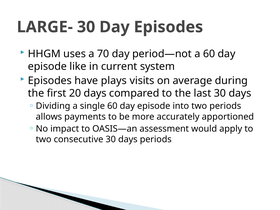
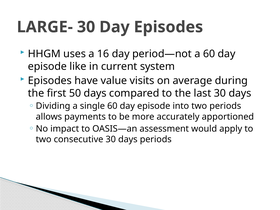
70: 70 -> 16 (103, 54)
plays: plays -> value (114, 81)
20: 20 -> 50 (75, 93)
